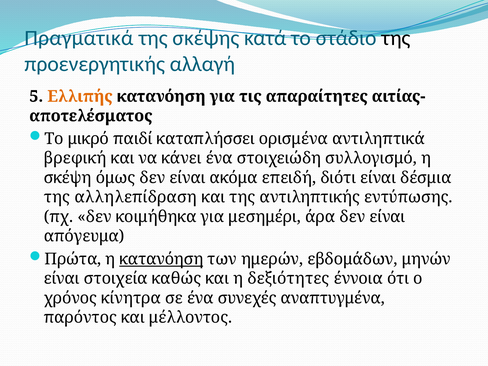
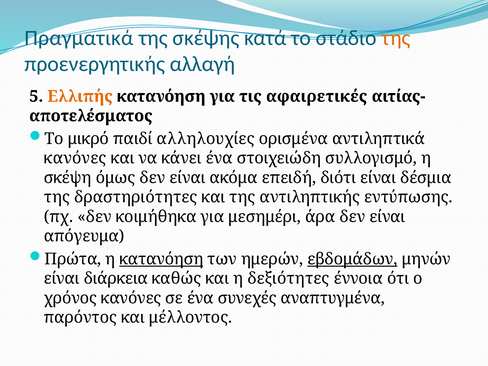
της colour: black -> orange (396, 38)
απαραίτητες: απαραίτητες -> αφαιρετικές (317, 96)
καταπλήσσει: καταπλήσσει -> αλληλουχίες (206, 139)
βρεφική: βρεφική -> κανόνες (75, 158)
αλληλεπίδραση: αλληλεπίδραση -> δραστηριότητες (136, 197)
εβδομάδων underline: none -> present (353, 259)
στοιχεία: στοιχεία -> διάρκεια (116, 279)
χρόνος κίνητρα: κίνητρα -> κανόνες (131, 298)
